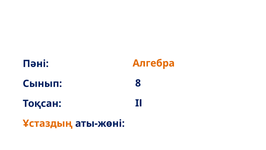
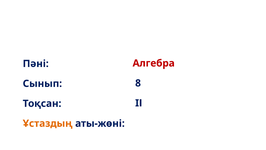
Алгебра colour: orange -> red (154, 63)
